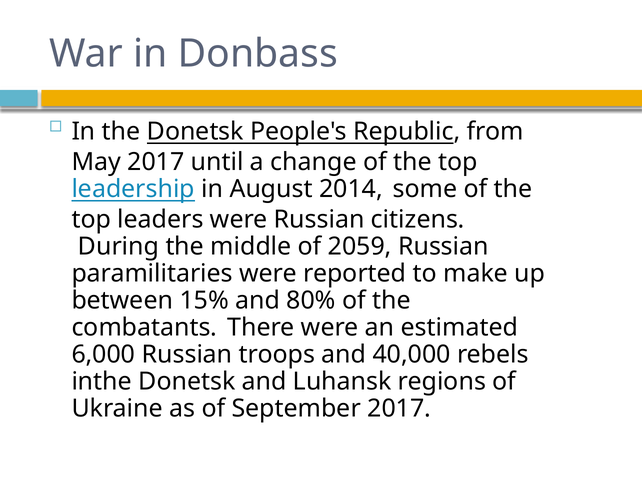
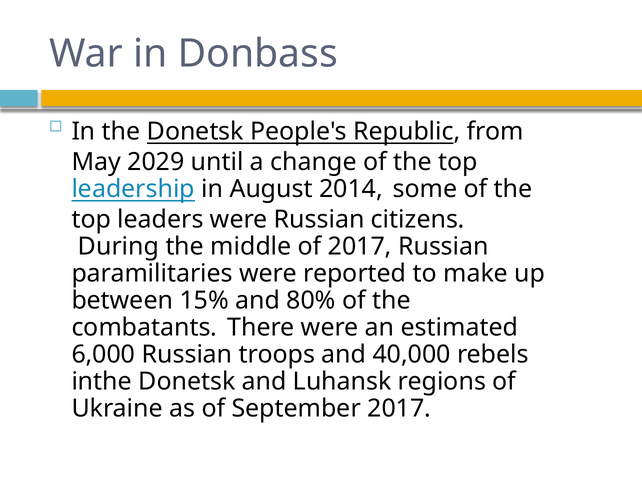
May 2017: 2017 -> 2029 (156, 162)
of 2059: 2059 -> 2017 (360, 246)
